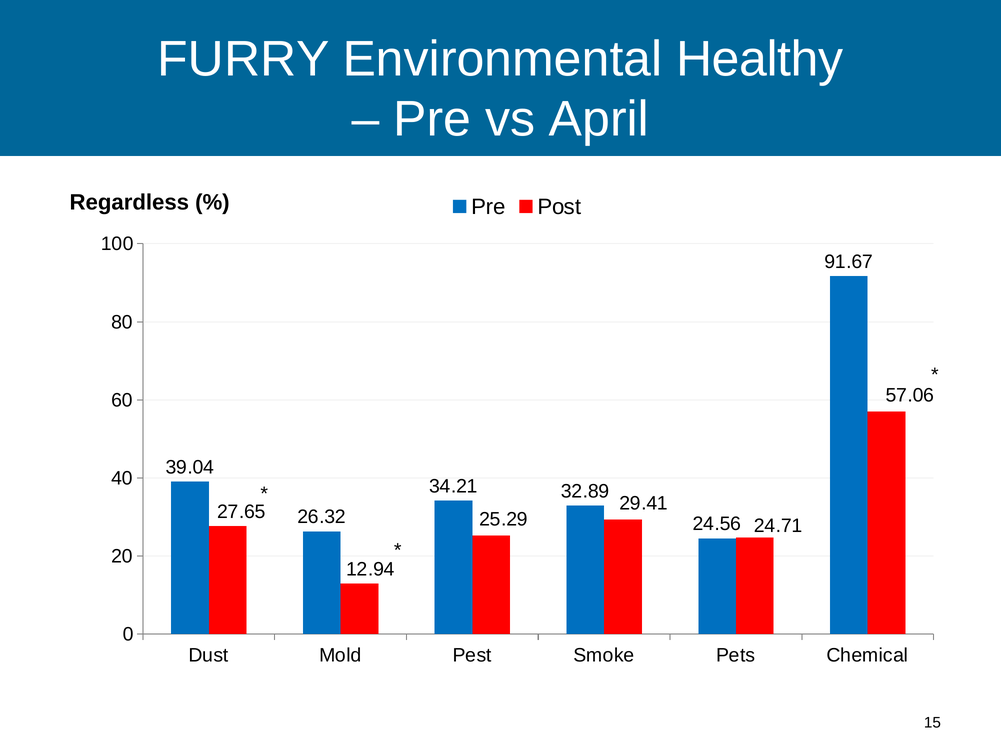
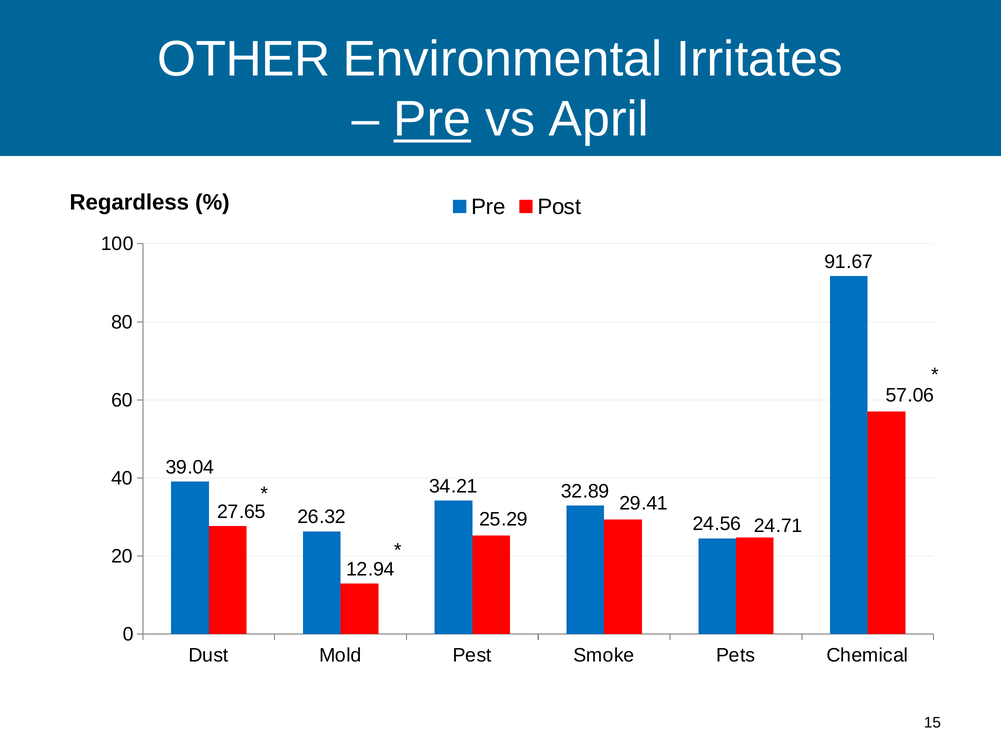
FURRY: FURRY -> OTHER (244, 59)
Healthy: Healthy -> Irritates (760, 59)
Pre underline: none -> present (432, 119)
